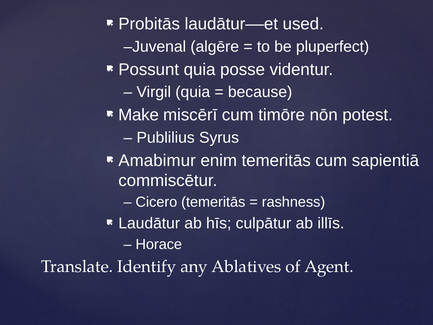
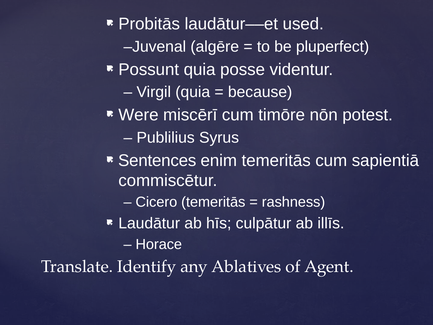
Make: Make -> Were (138, 115)
Amabimur: Amabimur -> Sentences (157, 160)
